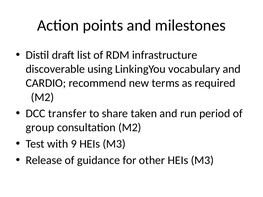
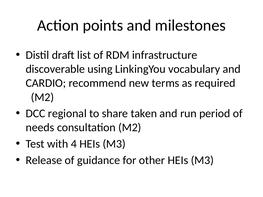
transfer: transfer -> regional (67, 114)
group: group -> needs (40, 128)
9: 9 -> 4 (74, 144)
